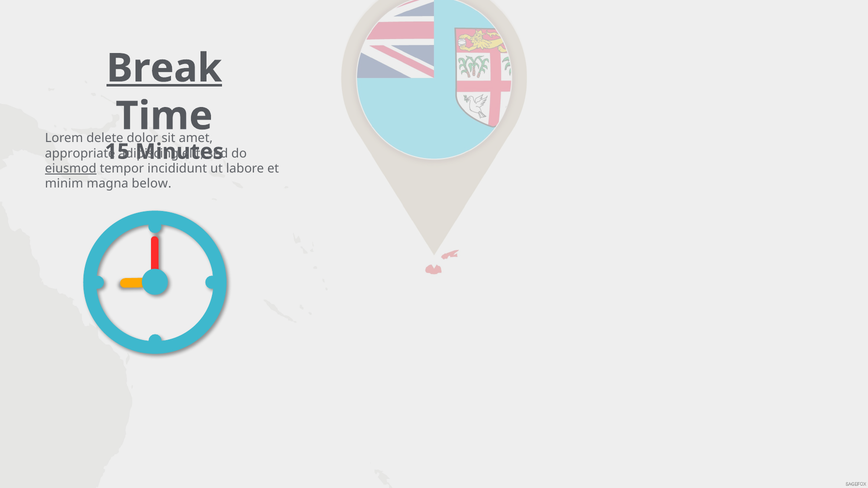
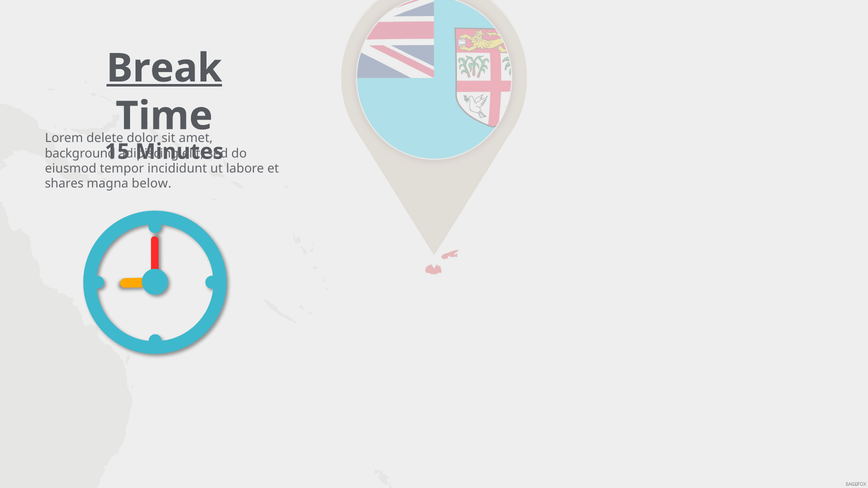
appropriate: appropriate -> background (80, 153)
eiusmod underline: present -> none (71, 169)
minim: minim -> shares (64, 184)
